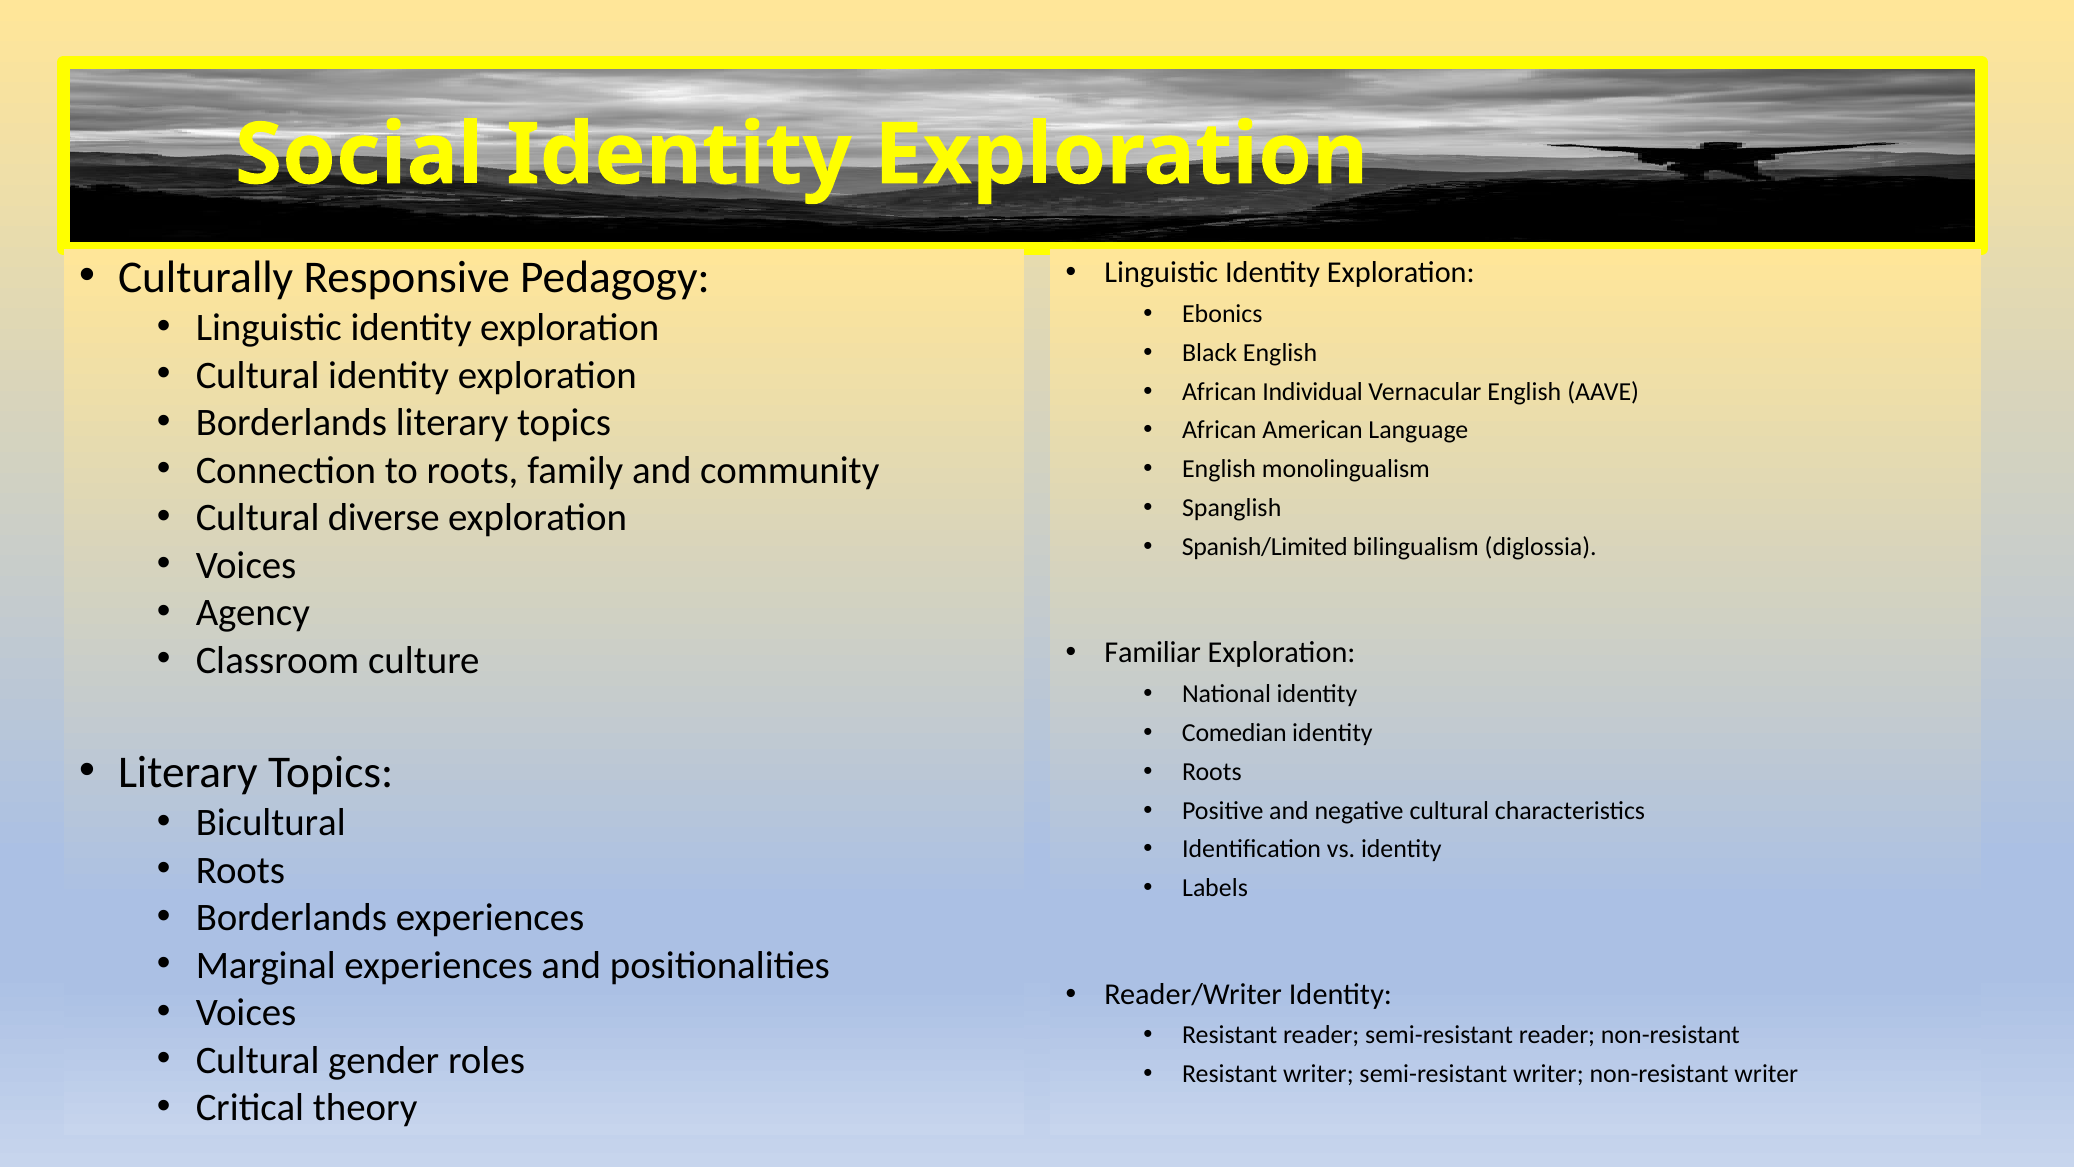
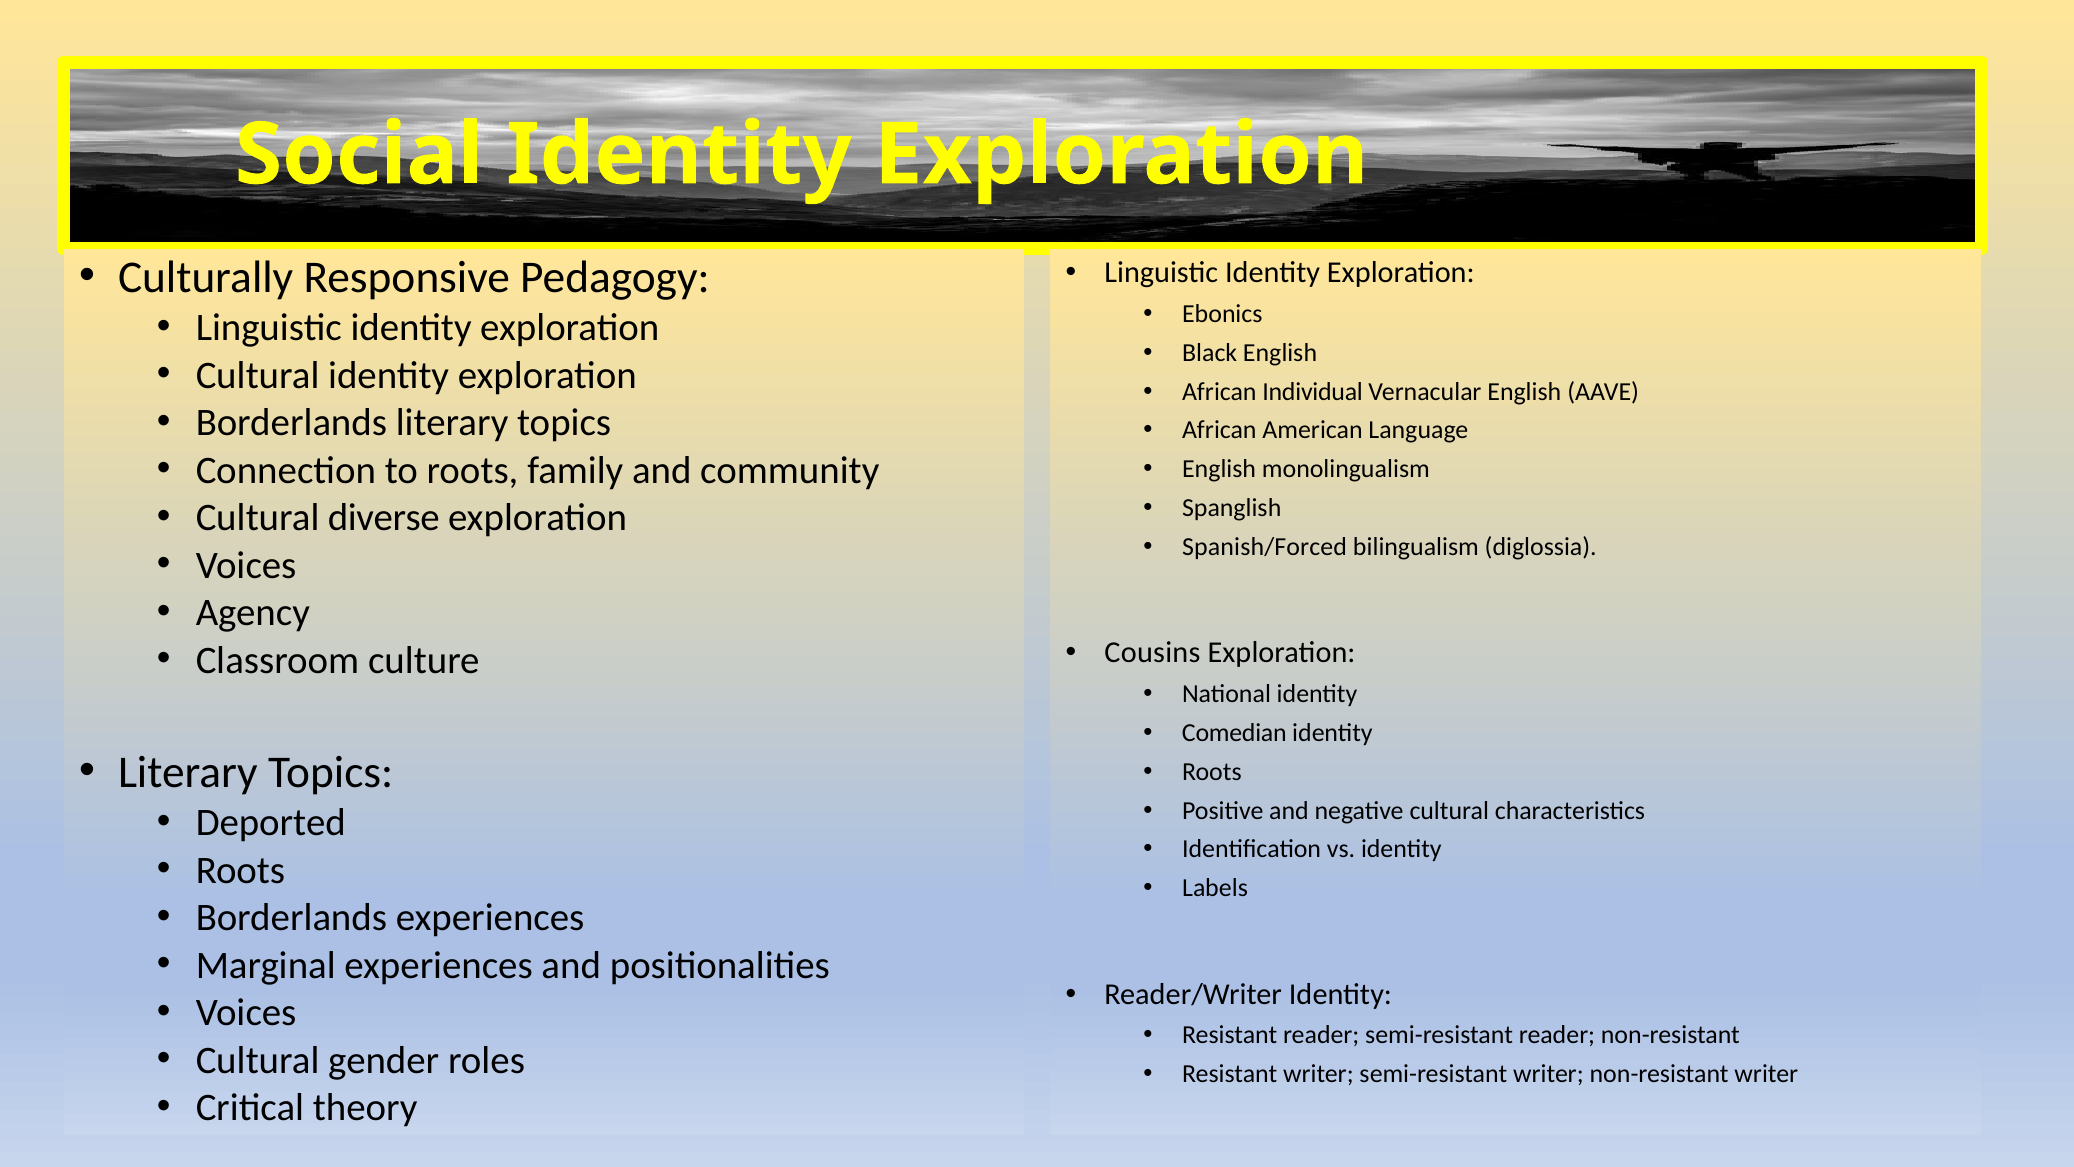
Spanish/Limited: Spanish/Limited -> Spanish/Forced (1265, 547)
Familiar: Familiar -> Cousins (1152, 653)
Bicultural: Bicultural -> Deported (271, 823)
